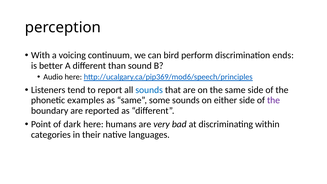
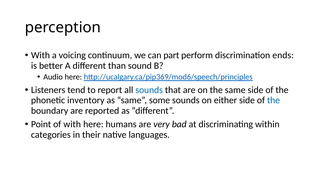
bird: bird -> part (171, 55)
examples: examples -> inventory (86, 100)
the colour: purple -> blue (274, 100)
of dark: dark -> with (72, 124)
